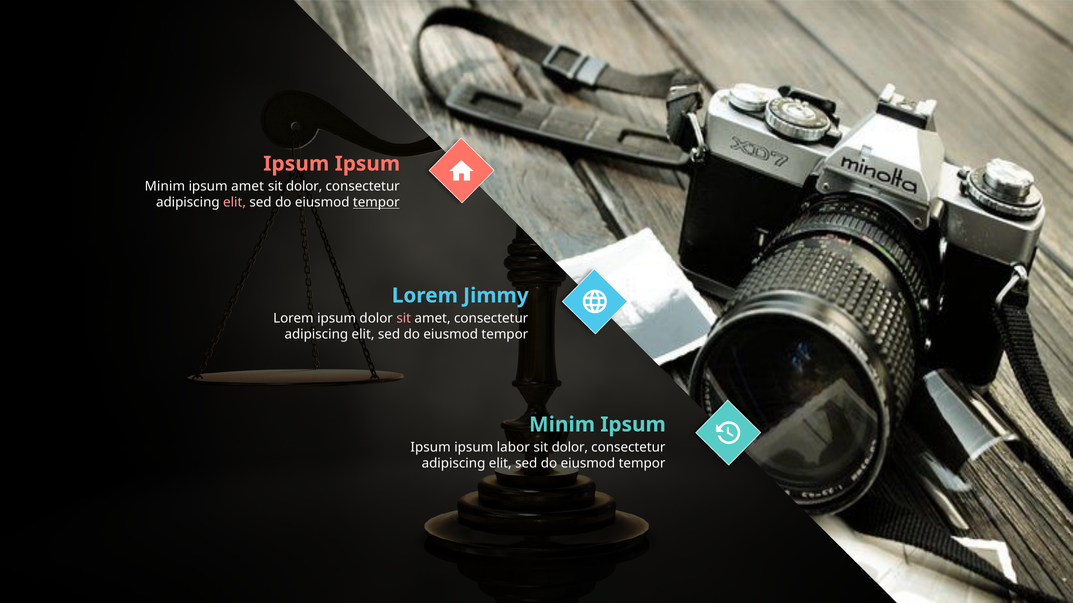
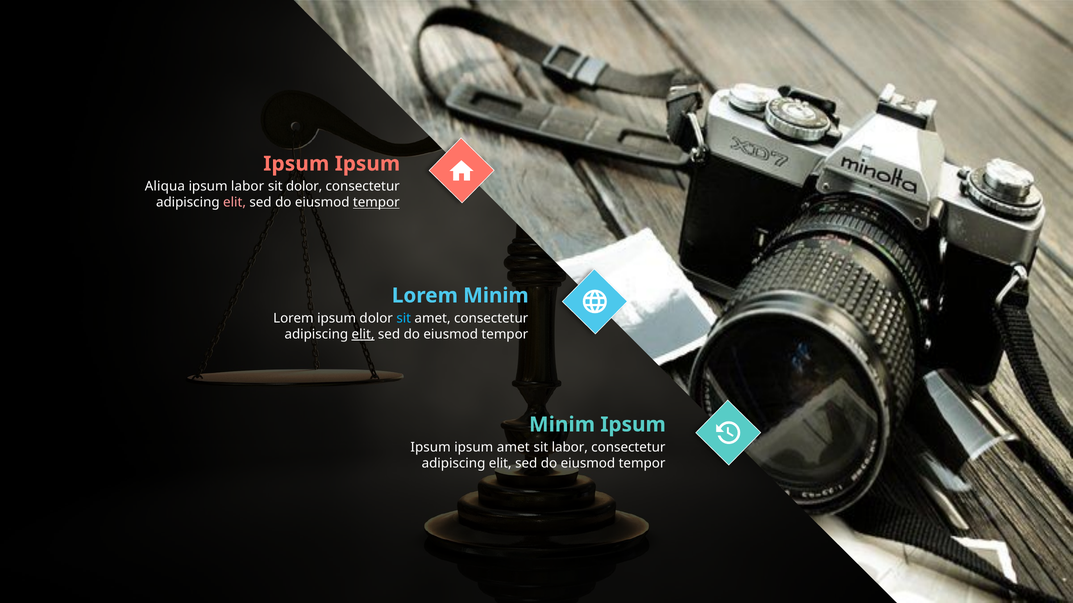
Minim: Minim -> Aliqua (165, 187)
ipsum amet: amet -> labor (248, 187)
Lorem Jimmy: Jimmy -> Minim (496, 296)
sit colour: pink -> light blue (404, 319)
elit underline: none -> present (363, 335)
ipsum labor: labor -> amet (513, 448)
dolor: dolor -> labor (570, 448)
